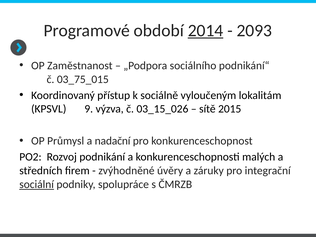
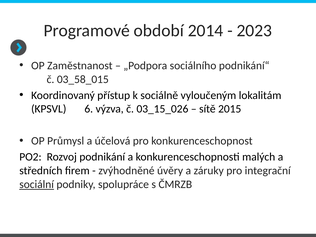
2014 underline: present -> none (206, 30)
2093: 2093 -> 2023 (254, 30)
03_75_015: 03_75_015 -> 03_58_015 (83, 79)
9: 9 -> 6 (89, 109)
nadační: nadační -> účelová (113, 141)
